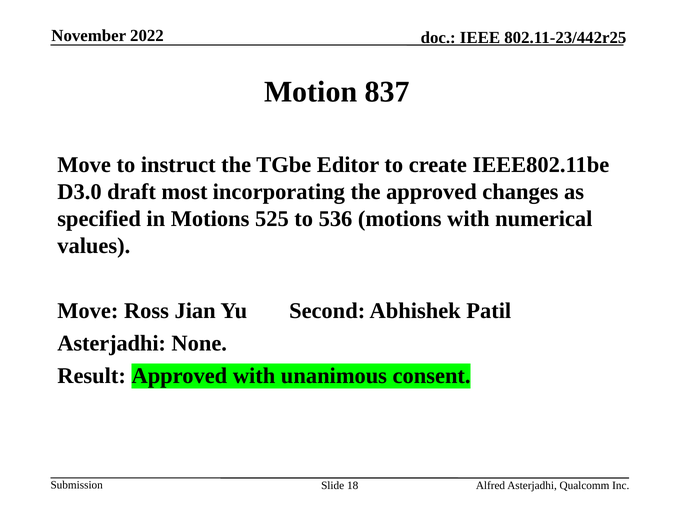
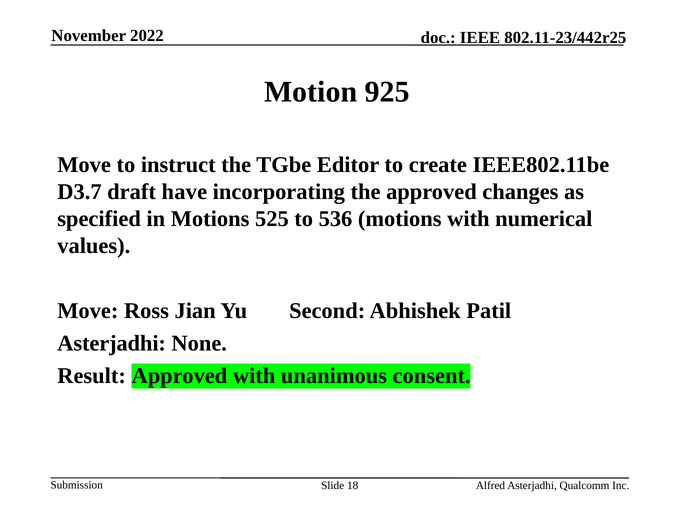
837: 837 -> 925 (387, 92)
D3.0: D3.0 -> D3.7 (79, 191)
most: most -> have (184, 191)
